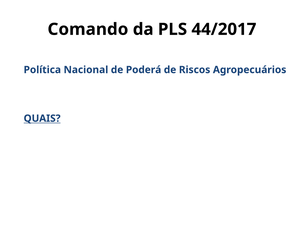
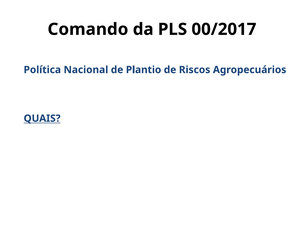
44/2017: 44/2017 -> 00/2017 (224, 29)
Poderá: Poderá -> Plantio (144, 70)
